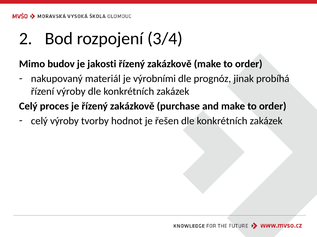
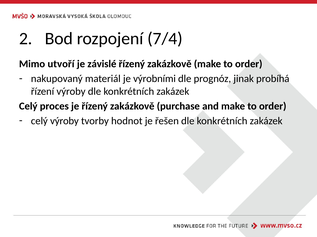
3/4: 3/4 -> 7/4 (165, 39)
budov: budov -> utvoří (61, 64)
jakosti: jakosti -> závislé (102, 64)
